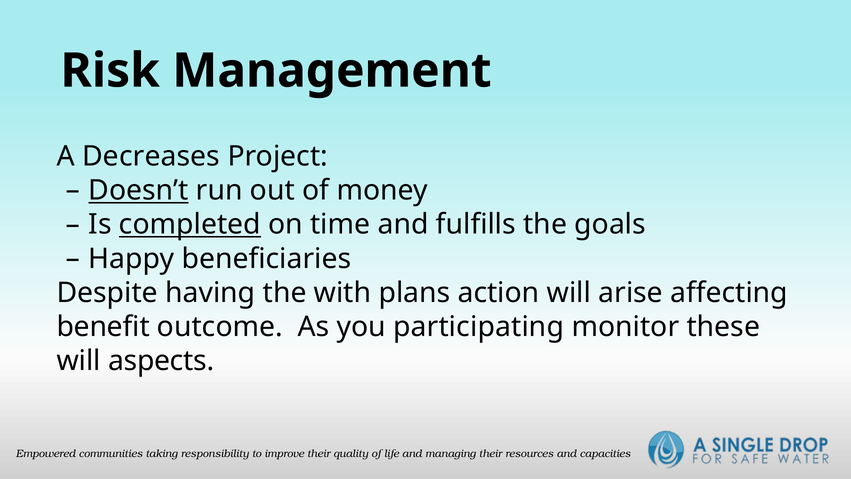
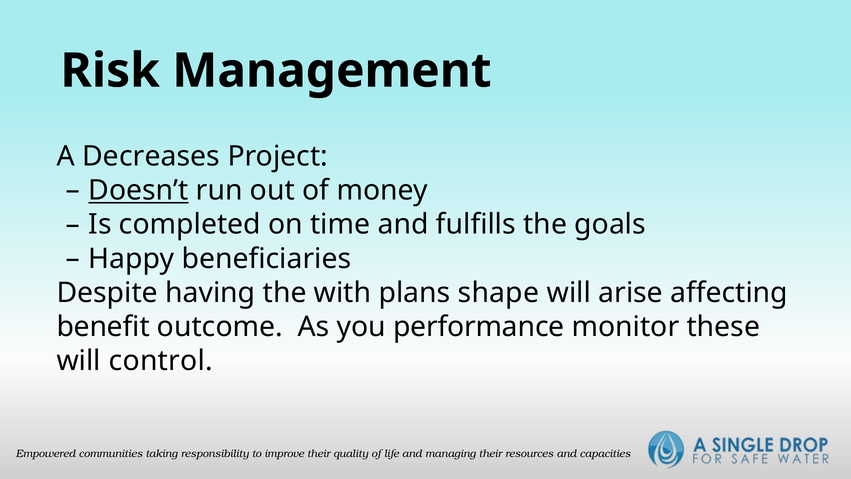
completed underline: present -> none (190, 224)
action: action -> shape (498, 293)
participating: participating -> performance (479, 327)
aspects: aspects -> control (161, 361)
